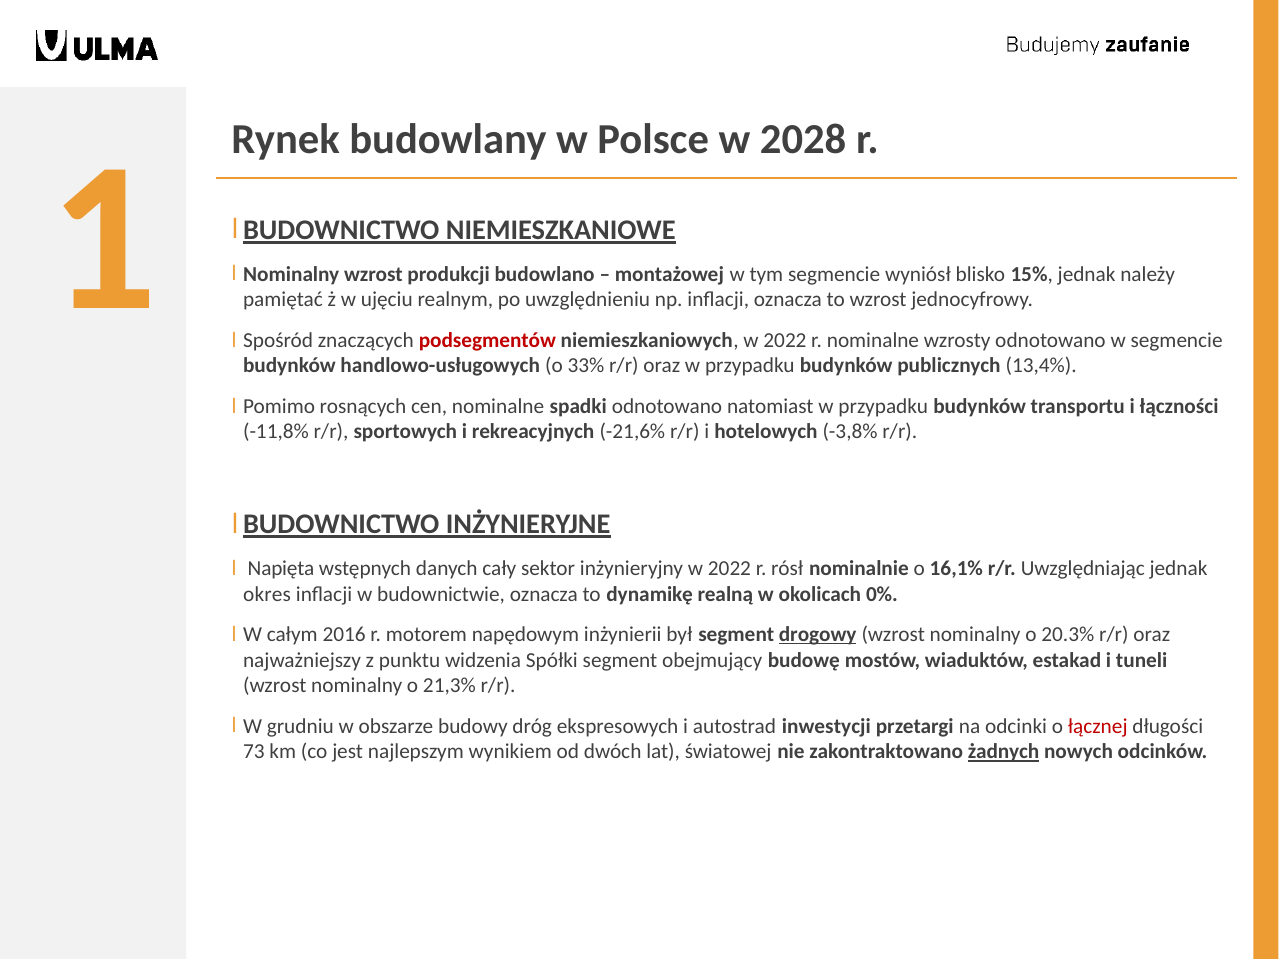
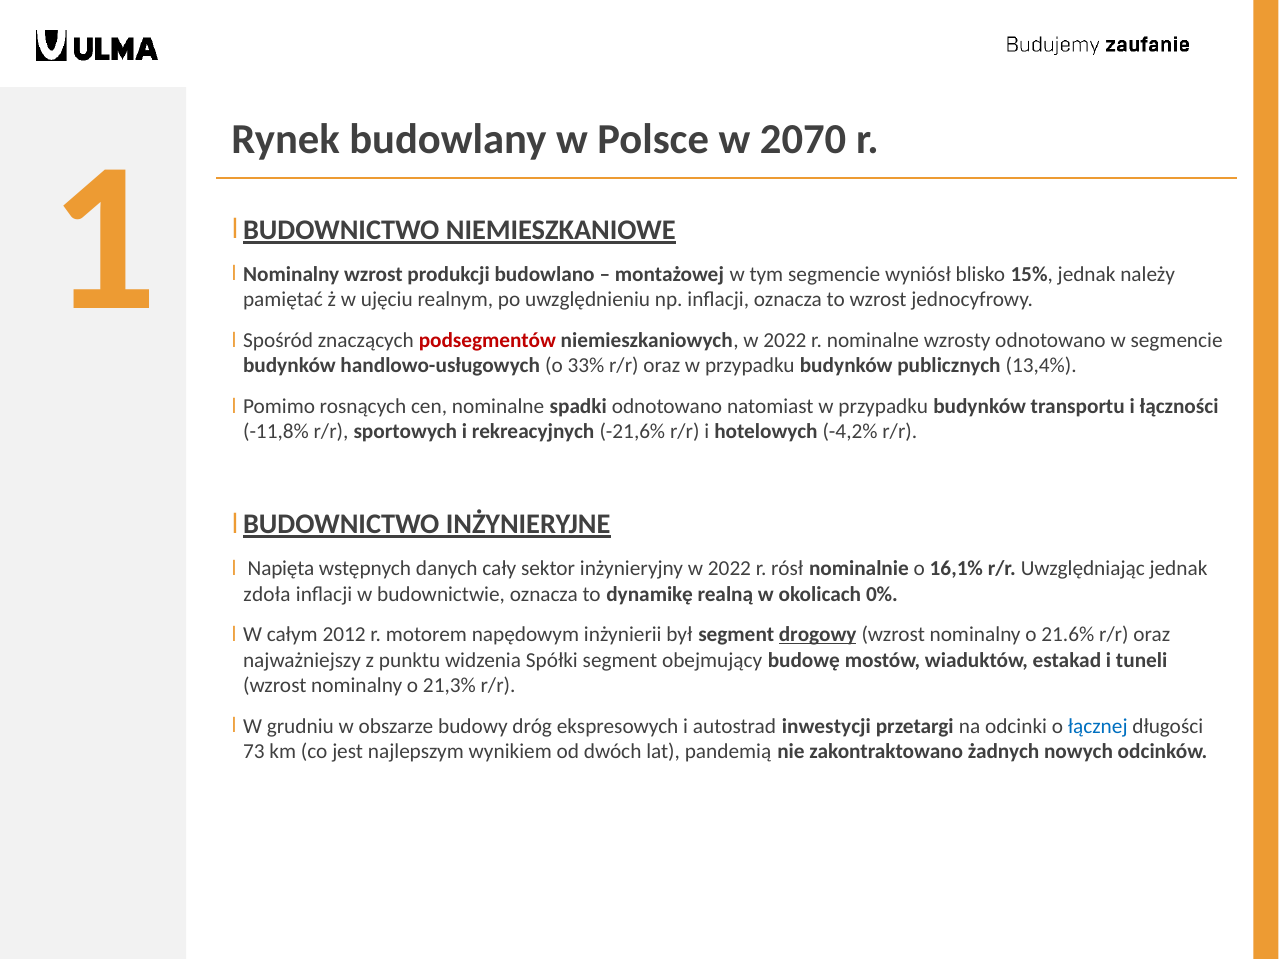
2028: 2028 -> 2070 (803, 139)
-3,8%: -3,8% -> -4,2% (850, 432)
okres: okres -> zdoła (267, 594)
2016: 2016 -> 2012 (344, 635)
20.3%: 20.3% -> 21.6% (1068, 635)
łącznej colour: red -> blue (1098, 726)
światowej: światowej -> pandemią (728, 752)
żadnych underline: present -> none (1004, 752)
